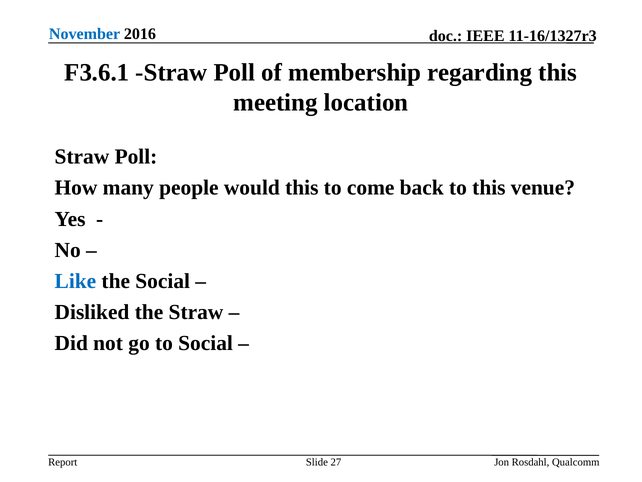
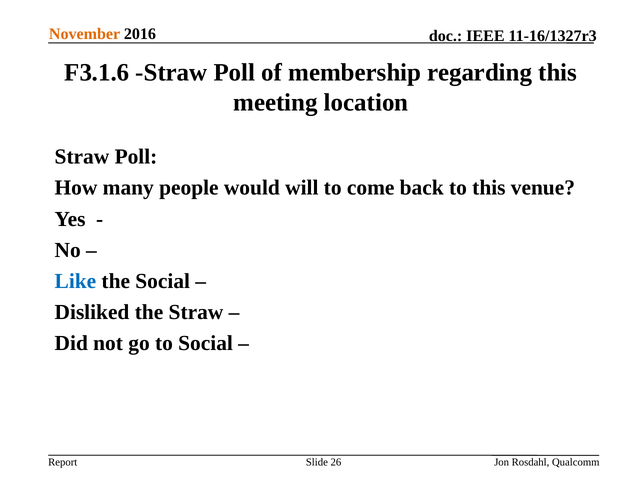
November colour: blue -> orange (85, 34)
F3.6.1: F3.6.1 -> F3.1.6 (97, 72)
would this: this -> will (302, 188)
27: 27 -> 26 (336, 462)
